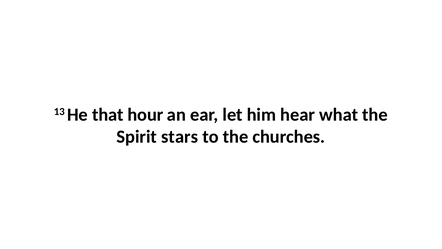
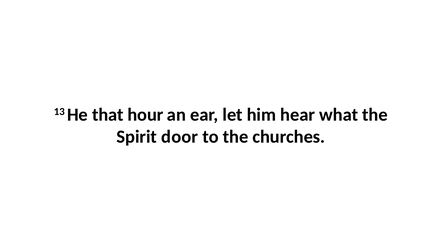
stars: stars -> door (180, 137)
